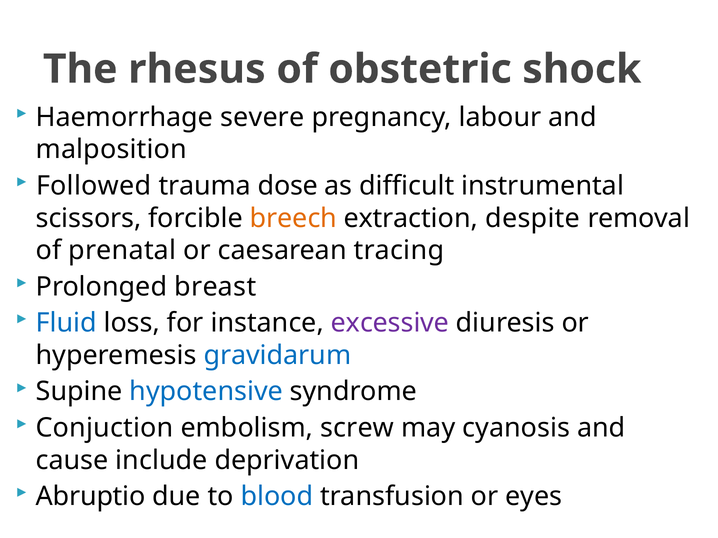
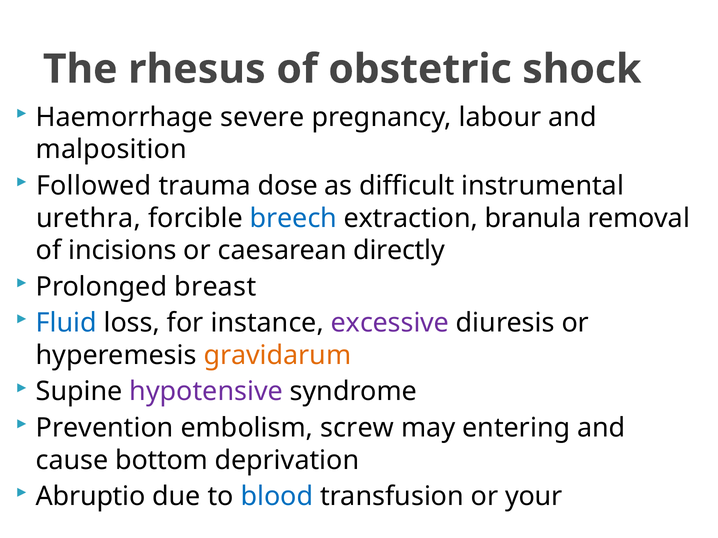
scissors: scissors -> urethra (88, 218)
breech colour: orange -> blue (293, 218)
despite: despite -> branula (533, 218)
prenatal: prenatal -> incisions (122, 251)
tracing: tracing -> directly (399, 251)
gravidarum colour: blue -> orange (277, 356)
hypotensive colour: blue -> purple (206, 392)
Conjuction: Conjuction -> Prevention (105, 428)
cyanosis: cyanosis -> entering (516, 428)
include: include -> bottom (162, 461)
eyes: eyes -> your (534, 497)
